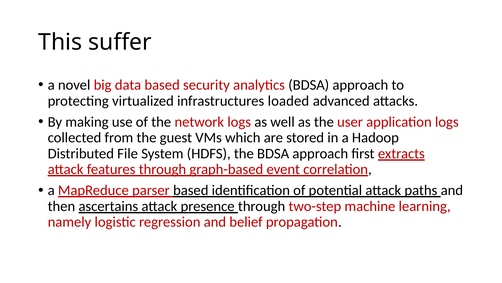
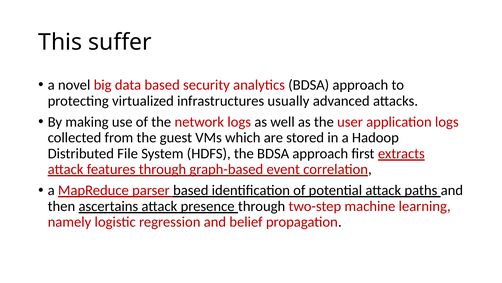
loaded: loaded -> usually (288, 101)
